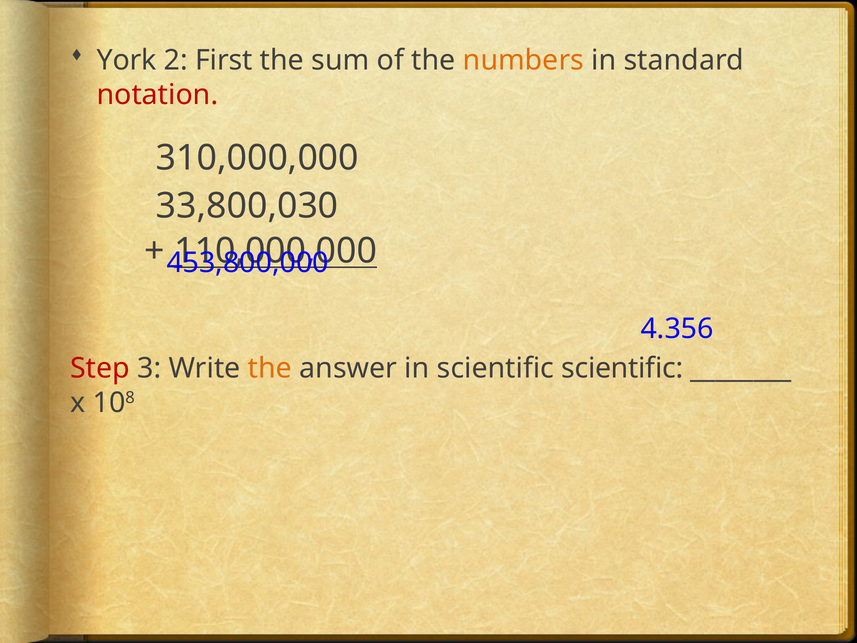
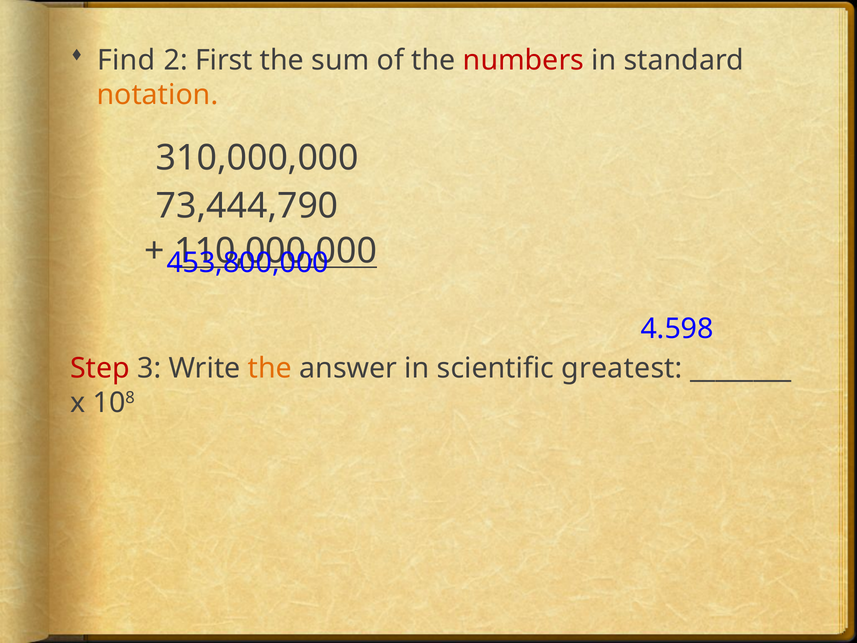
York: York -> Find (126, 61)
numbers colour: orange -> red (523, 61)
notation colour: red -> orange (157, 95)
33,800,030: 33,800,030 -> 73,444,790 (247, 206)
4.356: 4.356 -> 4.598 (677, 329)
scientific scientific: scientific -> greatest (622, 368)
